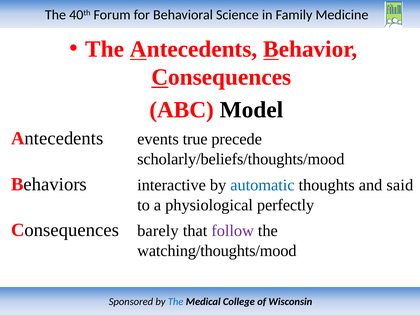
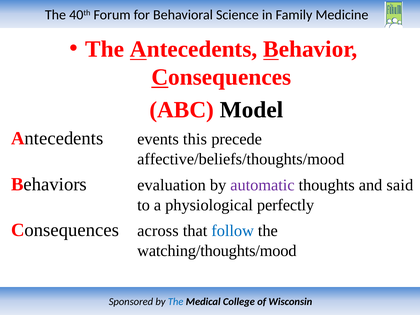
true: true -> this (195, 139)
scholarly/beliefs/thoughts/mood: scholarly/beliefs/thoughts/mood -> affective/beliefs/thoughts/mood (241, 159)
interactive: interactive -> evaluation (172, 185)
automatic colour: blue -> purple (262, 185)
barely: barely -> across (158, 231)
follow colour: purple -> blue (233, 231)
